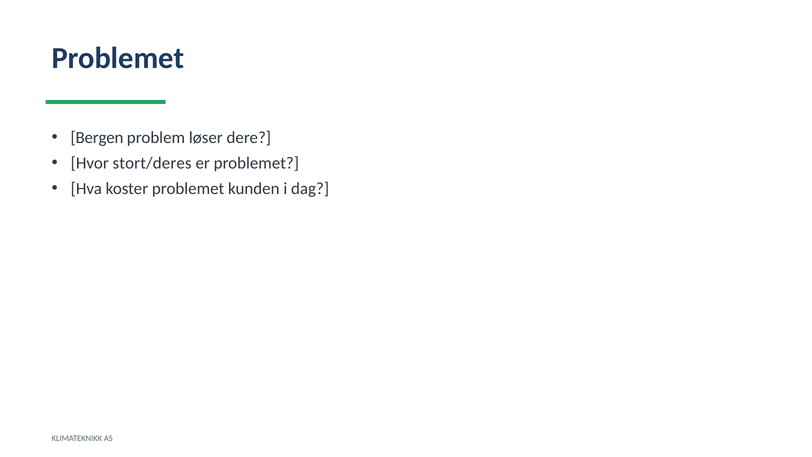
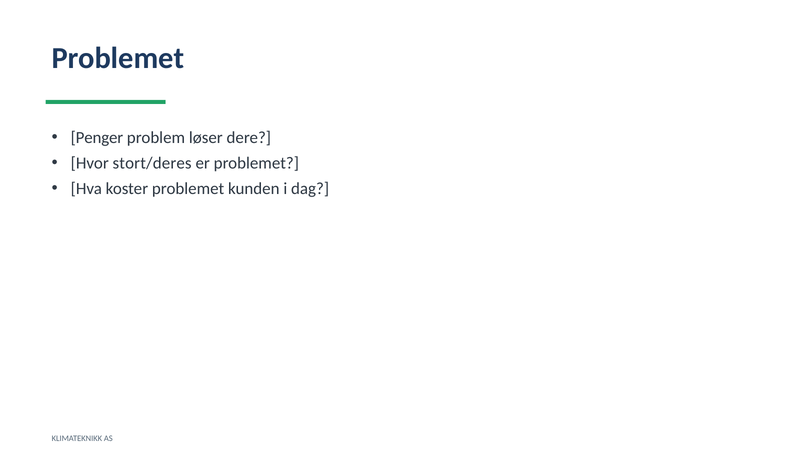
Bergen: Bergen -> Penger (97, 138)
